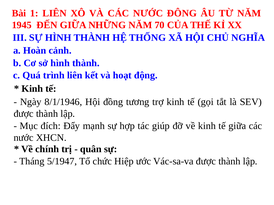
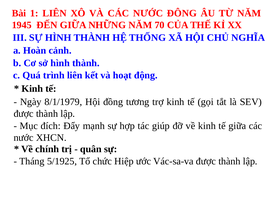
8/1/1946: 8/1/1946 -> 8/1/1979 (63, 102)
5/1947: 5/1947 -> 5/1925 (62, 162)
